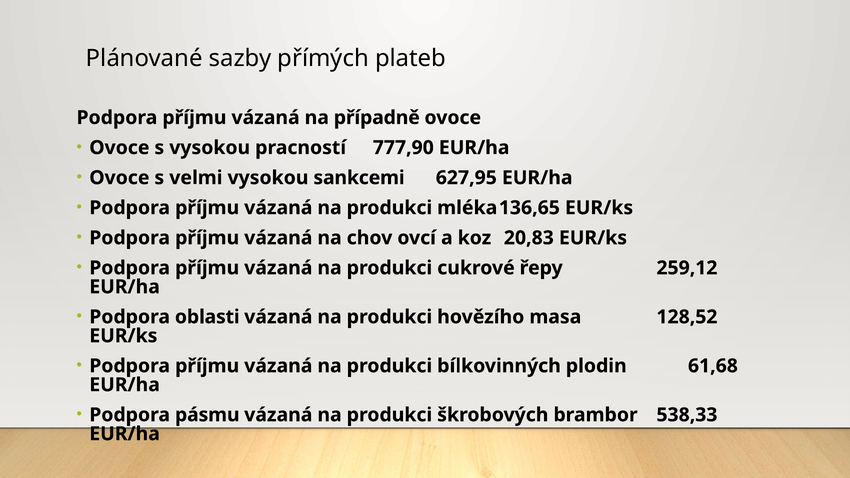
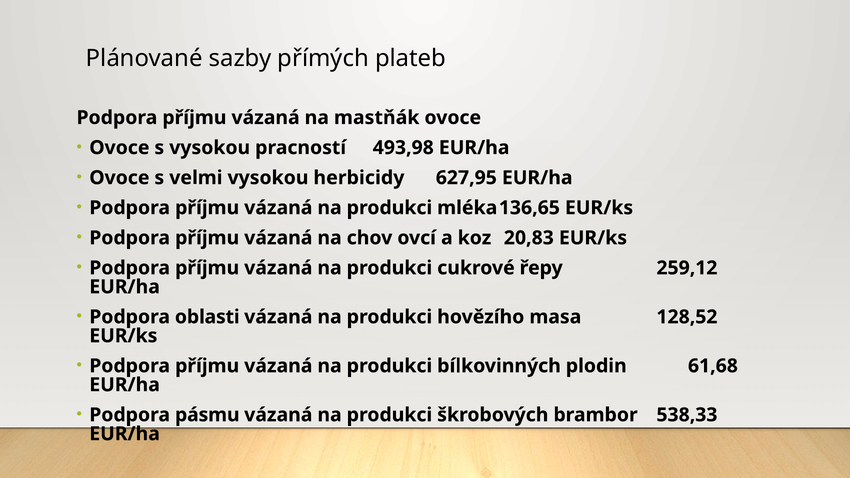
případně: případně -> mastňák (377, 118)
777,90: 777,90 -> 493,98 (403, 148)
sankcemi: sankcemi -> herbicidy (359, 178)
